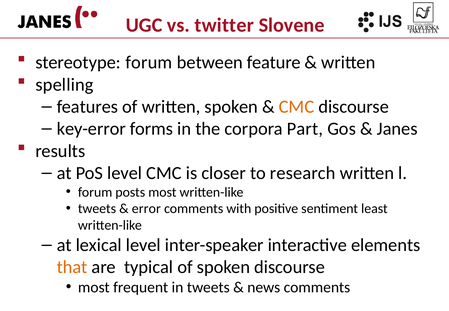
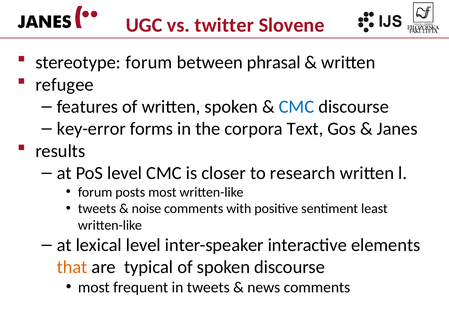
feature: feature -> phrasal (274, 62)
spelling: spelling -> refugee (65, 85)
CMC colour: orange -> blue (296, 107)
Part: Part -> Text (305, 129)
error: error -> noise (146, 209)
